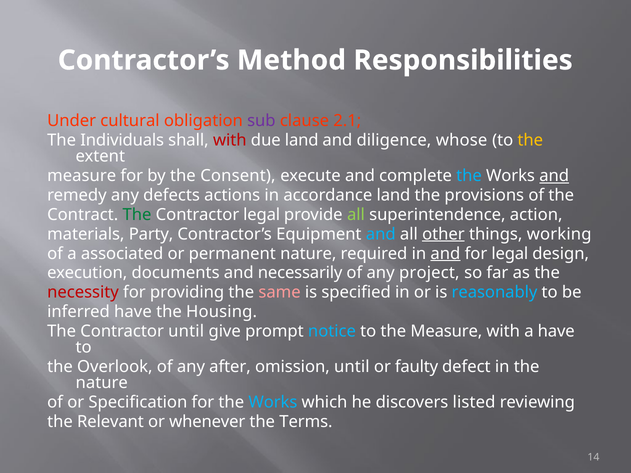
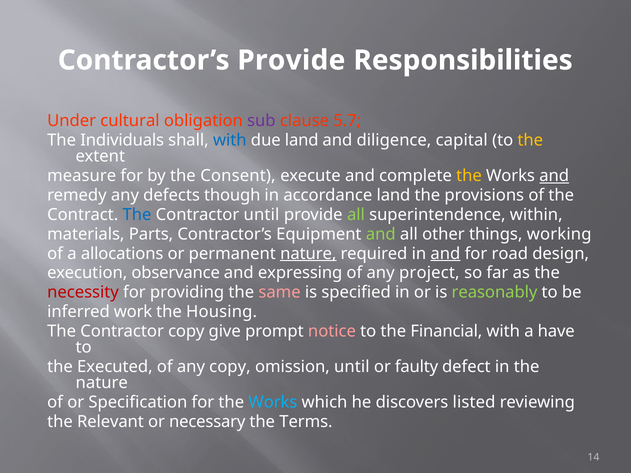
Contractor’s Method: Method -> Provide (291, 60)
2.1: 2.1 -> 5.7 (347, 121)
with colour: red -> blue (230, 140)
whose: whose -> capital (462, 140)
the colour: light blue -> yellow (469, 176)
actions: actions -> though (232, 195)
The colour: green -> blue (137, 215)
Contractor legal: legal -> until (261, 215)
action: action -> within (536, 215)
Party: Party -> Parts (151, 234)
and colour: light blue -> light green (381, 234)
other underline: present -> none (443, 234)
associated: associated -> allocations (122, 254)
nature underline: none -> present (308, 254)
for legal: legal -> road (510, 254)
documents: documents -> observance (176, 273)
necessarily: necessarily -> expressing (300, 273)
reasonably colour: light blue -> light green (495, 293)
inferred have: have -> work (133, 312)
Contractor until: until -> copy (186, 332)
notice colour: light blue -> pink (332, 332)
the Measure: Measure -> Financial (446, 332)
Overlook: Overlook -> Executed (115, 367)
any after: after -> copy (230, 367)
whenever: whenever -> necessary (207, 422)
